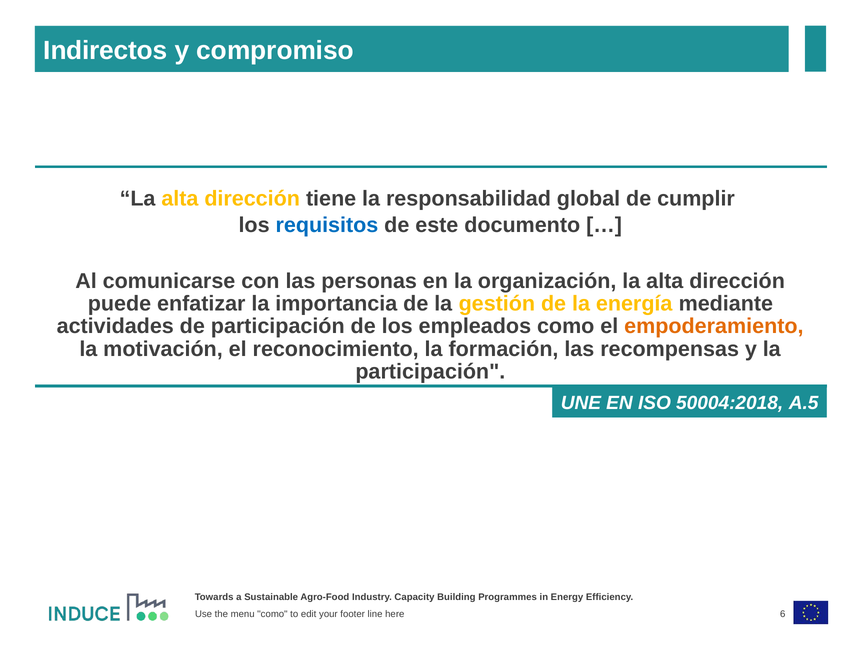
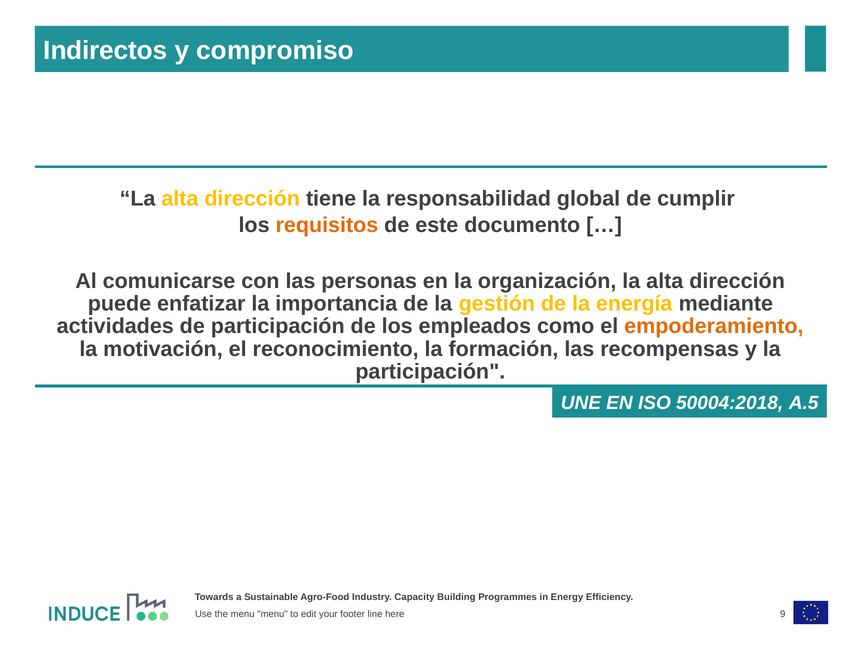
requisitos colour: blue -> orange (327, 226)
menu como: como -> menu (273, 615)
6: 6 -> 9 (783, 615)
